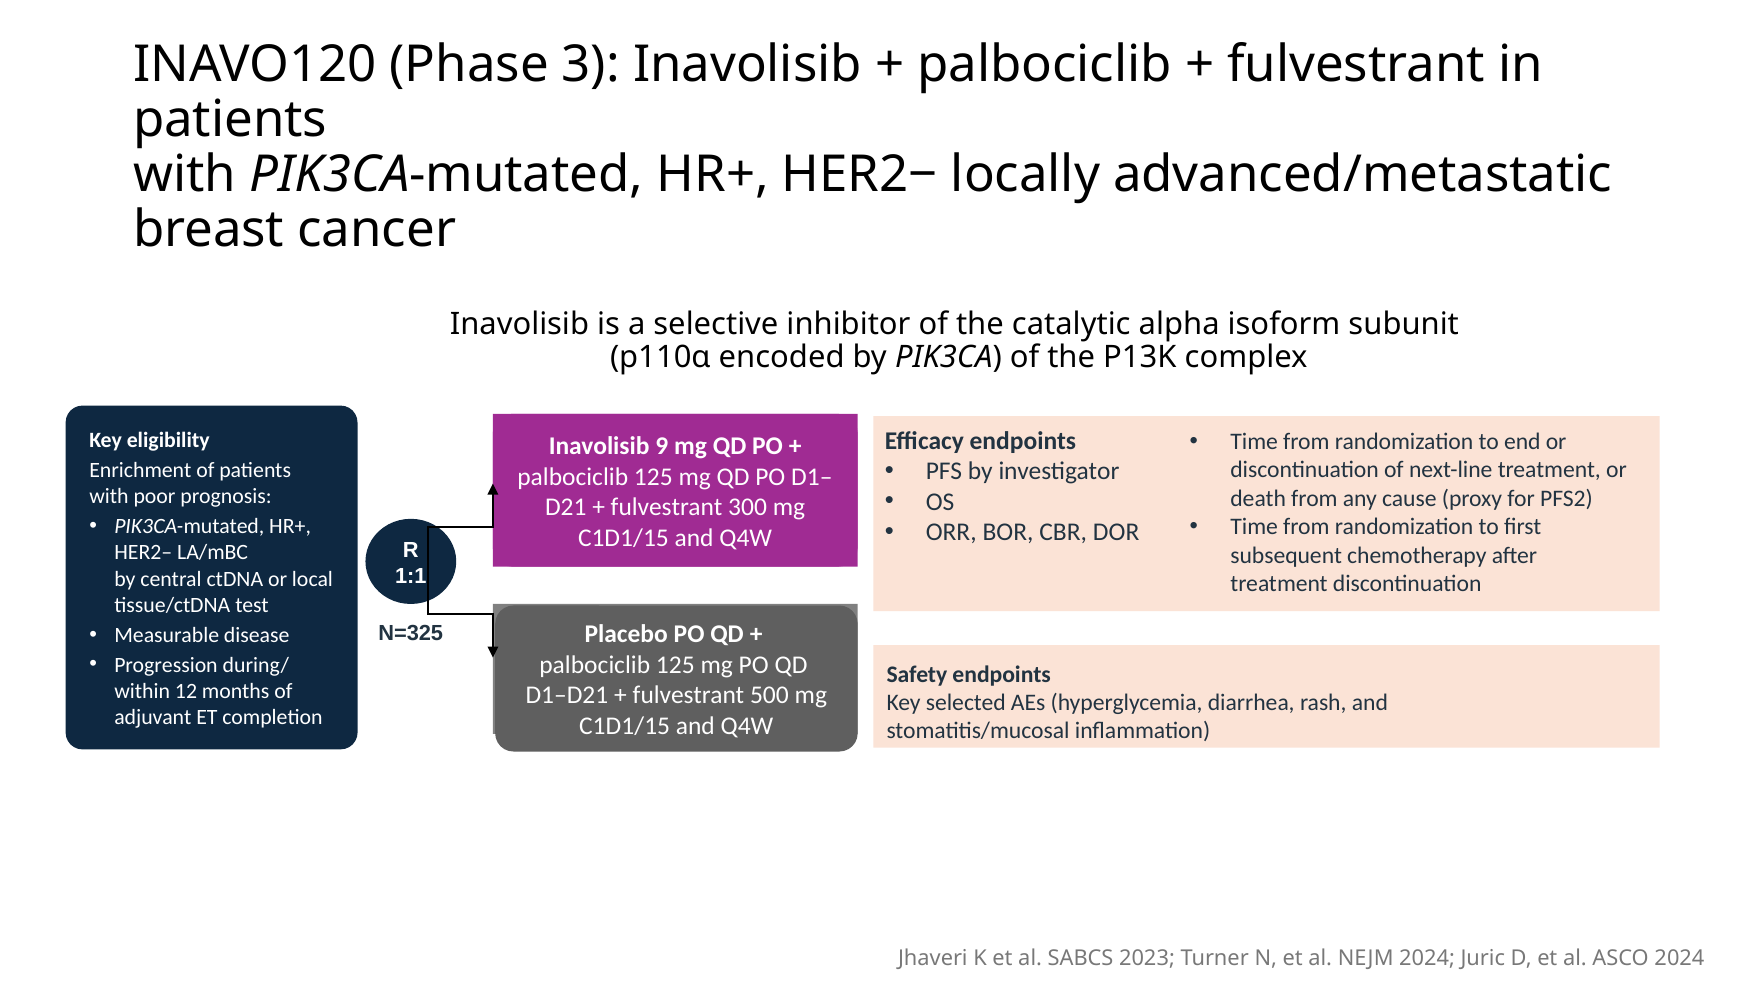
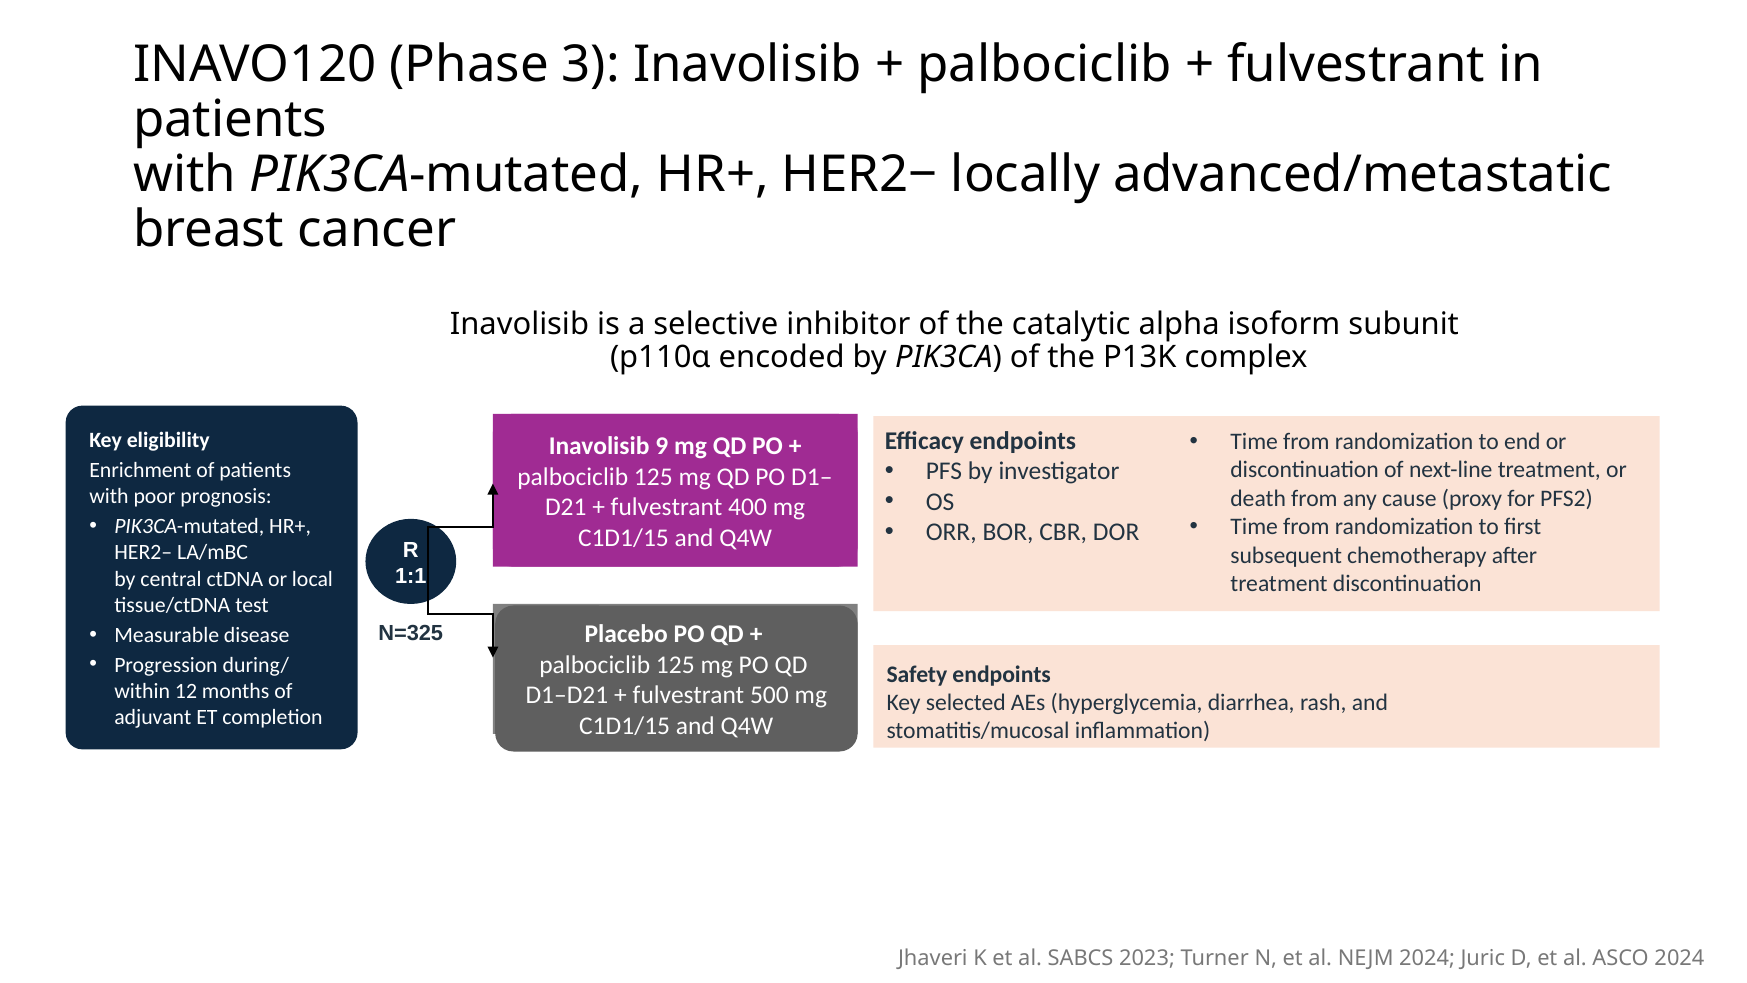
300: 300 -> 400 (748, 507)
